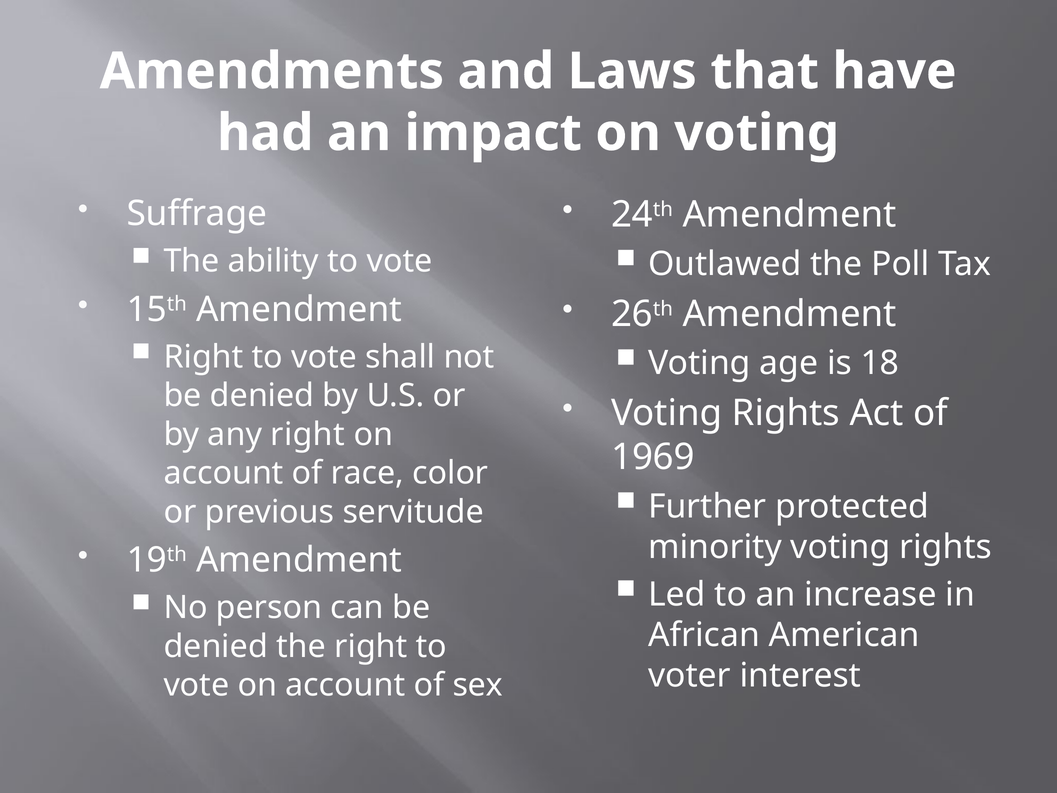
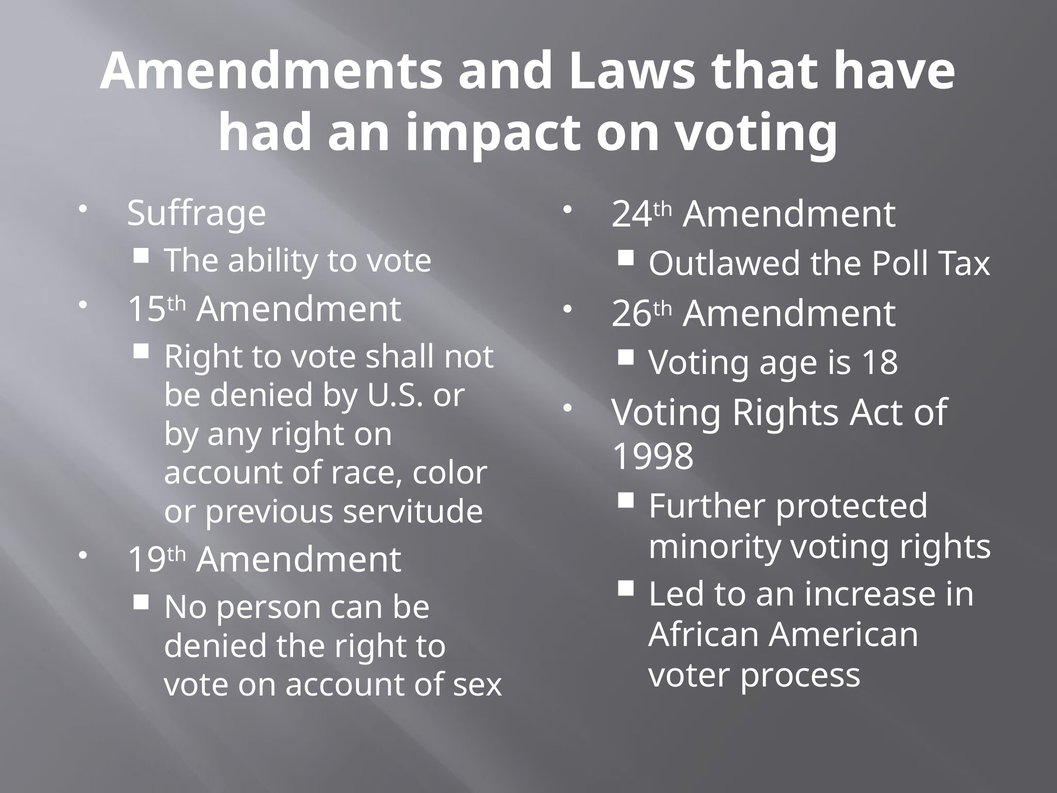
1969: 1969 -> 1998 (653, 457)
interest: interest -> process (800, 675)
